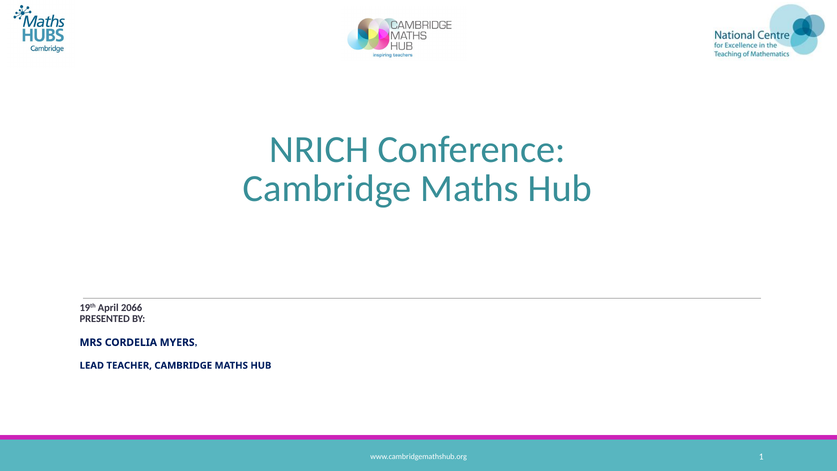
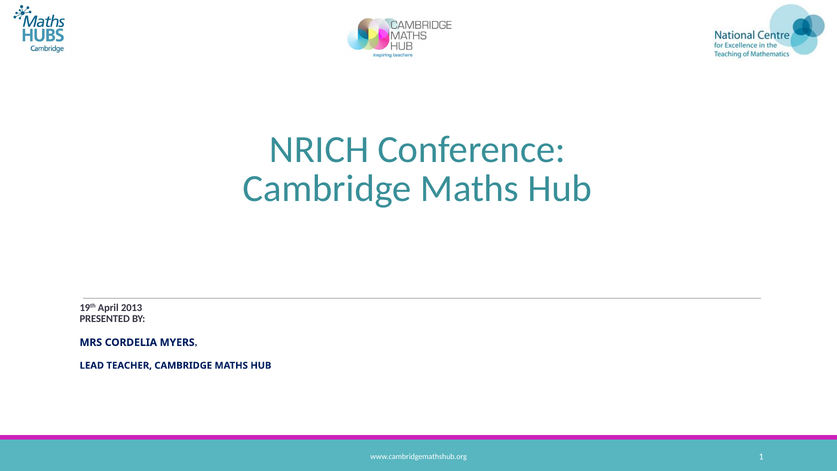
2066: 2066 -> 2013 (132, 308)
